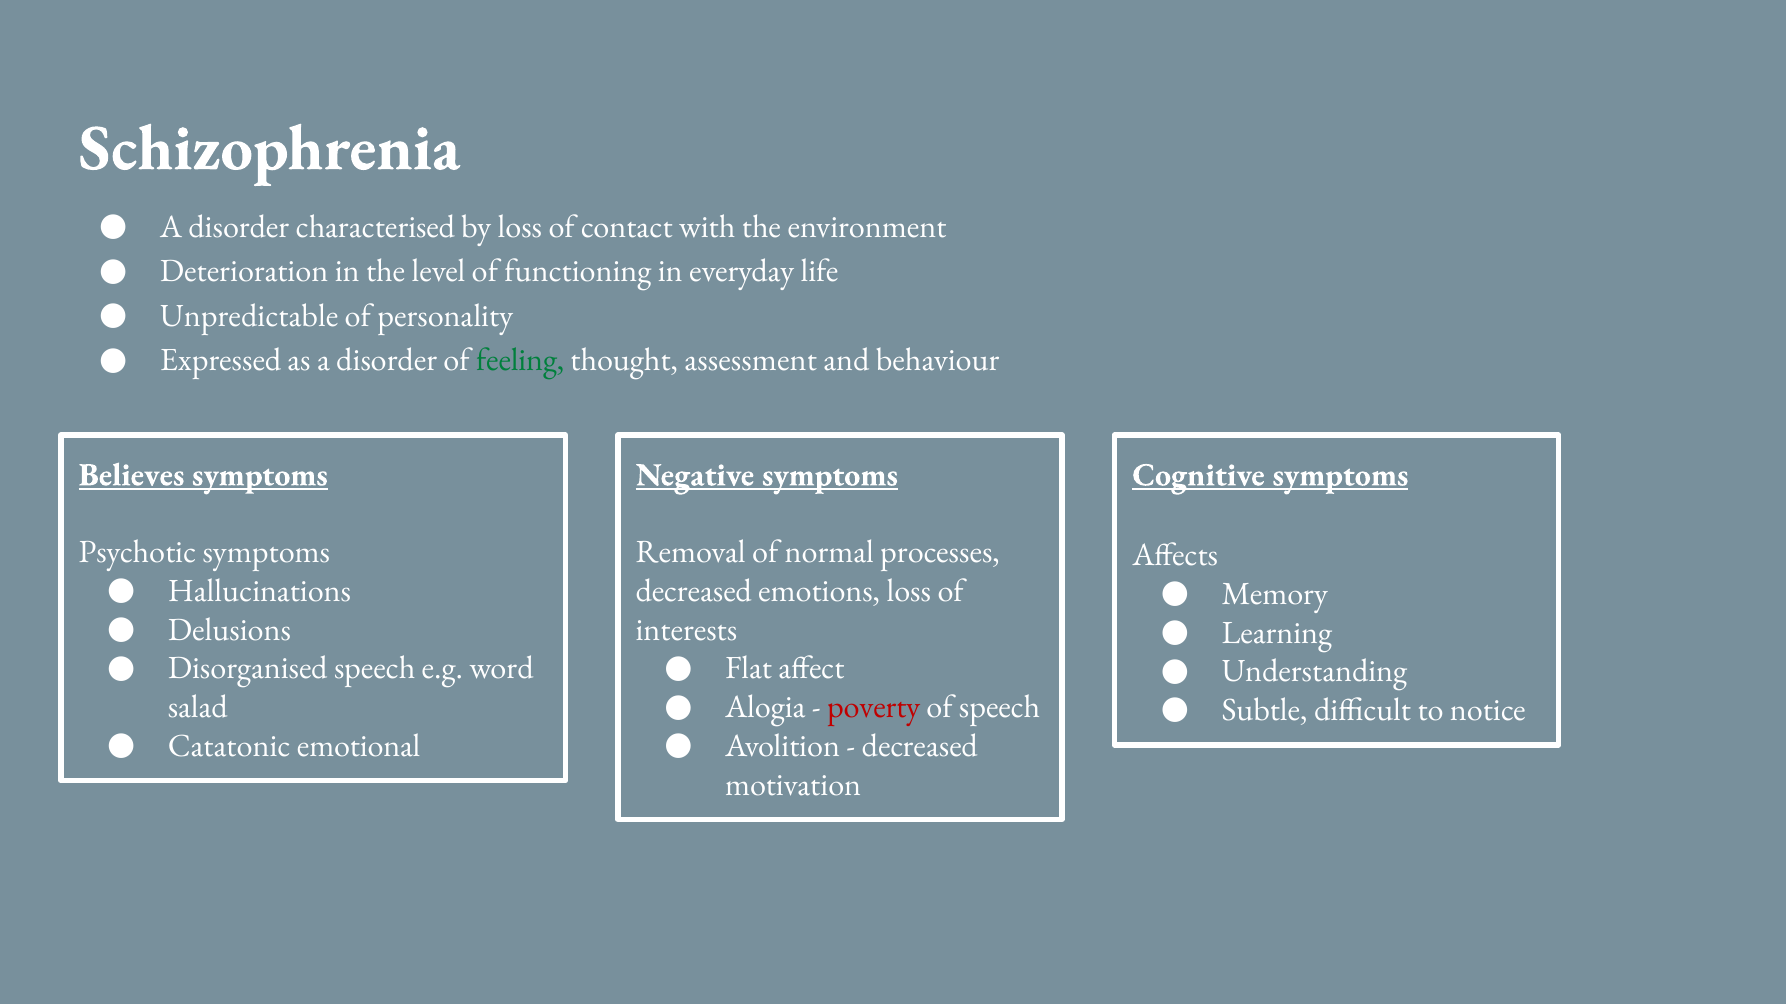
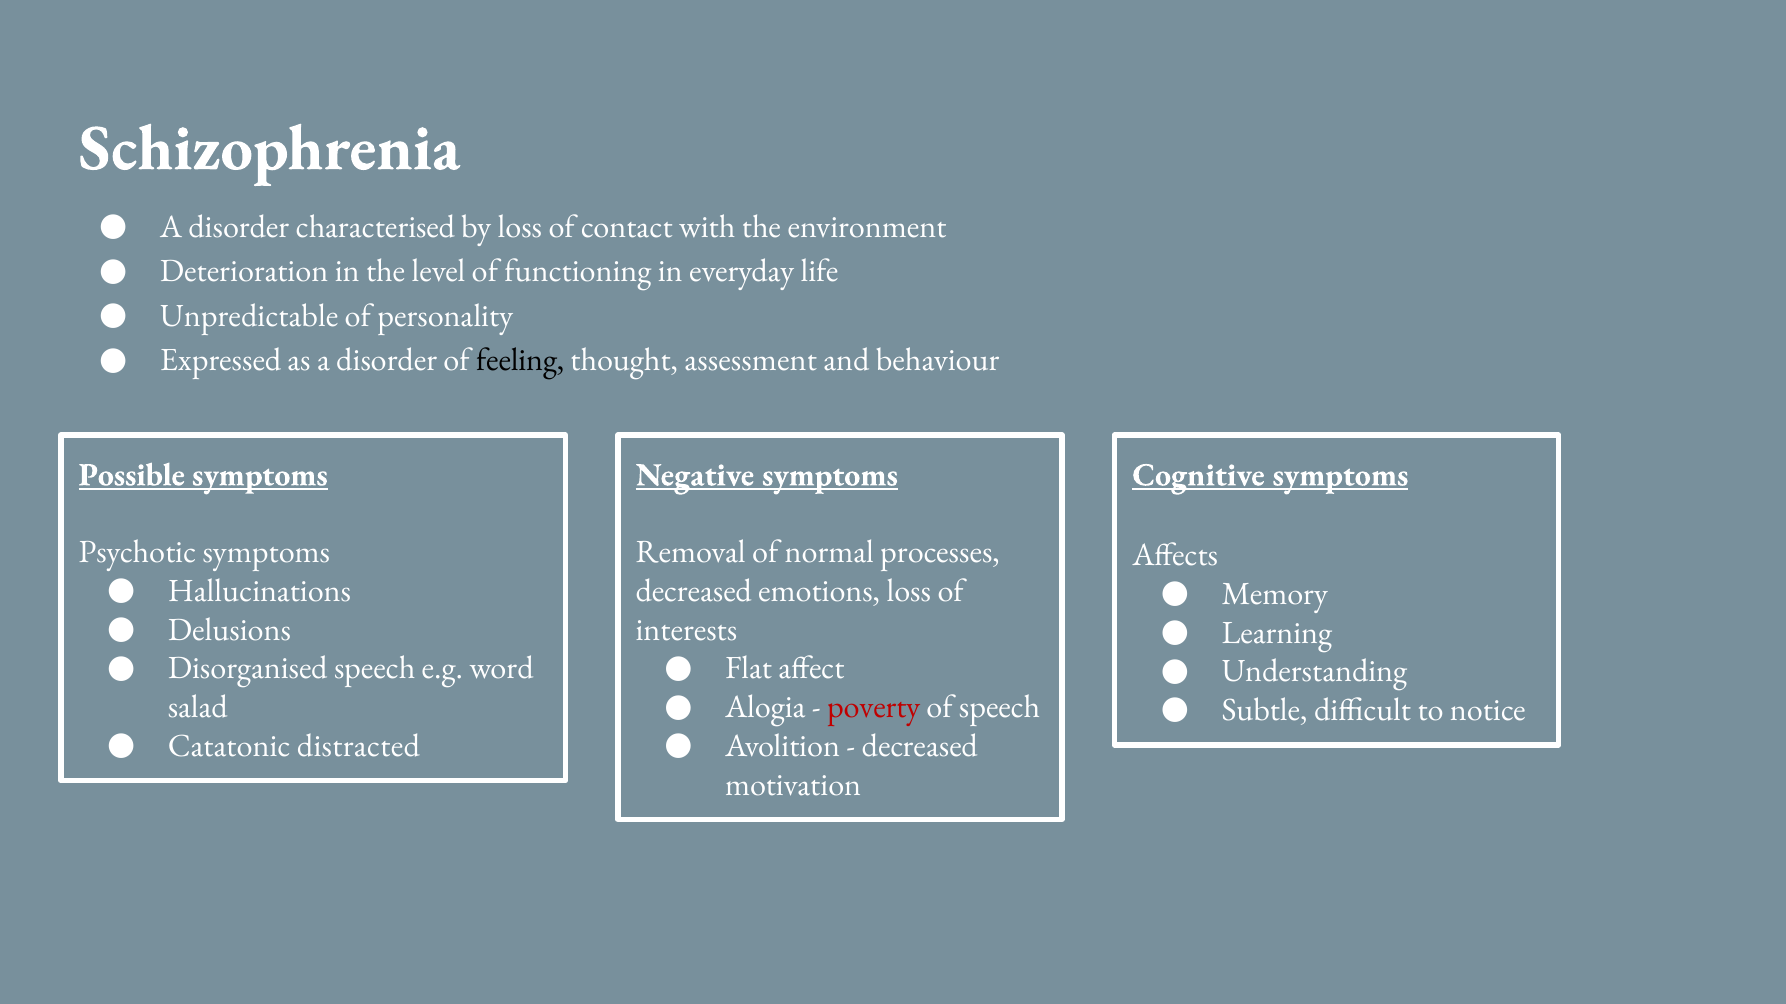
feeling colour: green -> black (520, 360)
Believes: Believes -> Possible (132, 475)
emotional: emotional -> distracted (358, 746)
